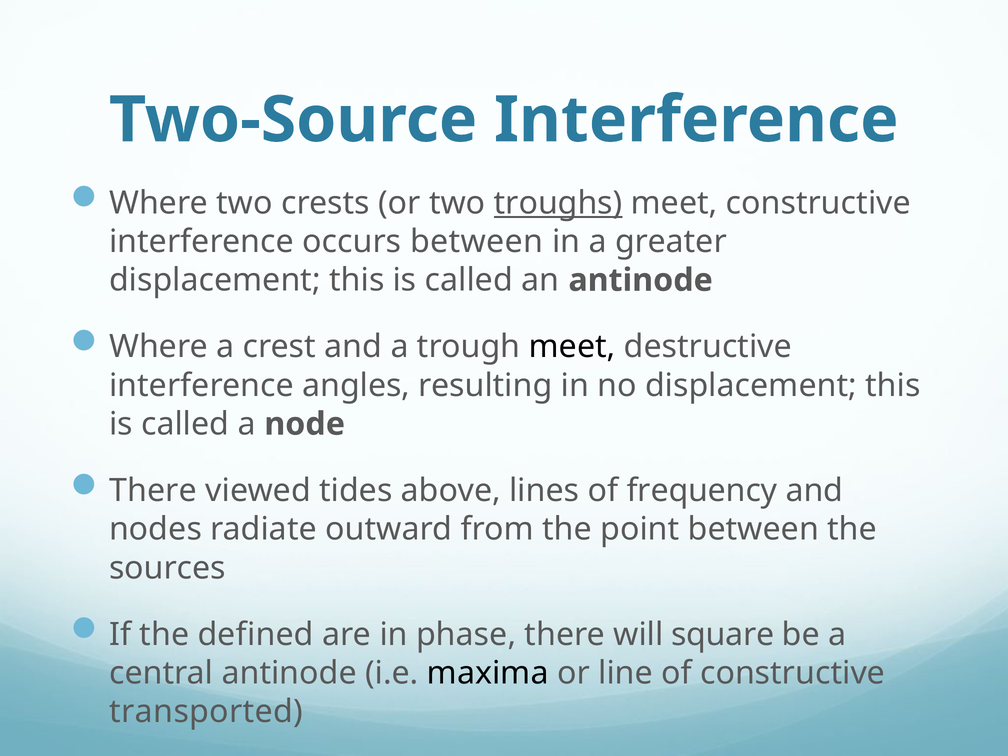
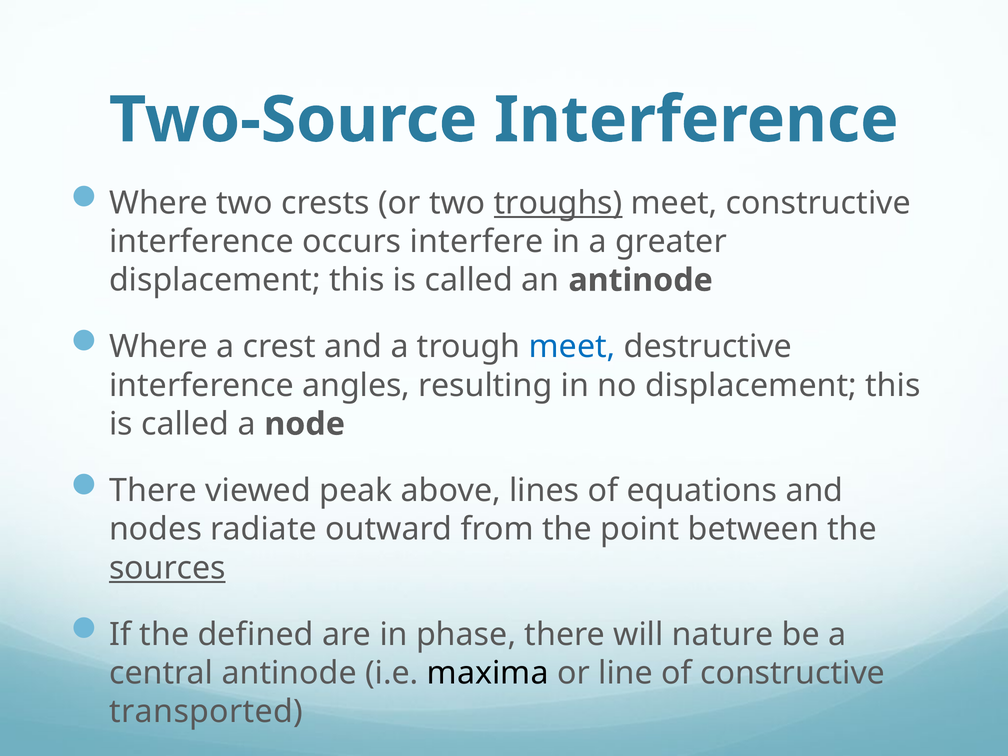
occurs between: between -> interfere (477, 242)
meet colour: black -> blue (572, 347)
tides: tides -> peak (356, 491)
frequency: frequency -> equations (702, 491)
sources underline: none -> present (167, 568)
square: square -> nature (723, 635)
